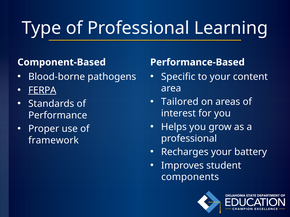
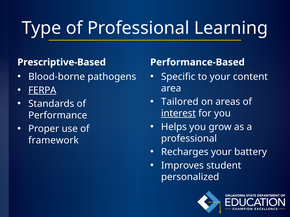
Component-Based: Component-Based -> Prescriptive-Based (62, 62)
interest underline: none -> present (178, 114)
components: components -> personalized (190, 177)
